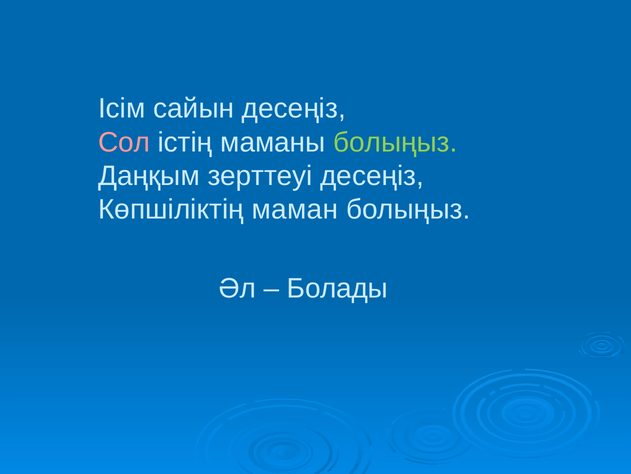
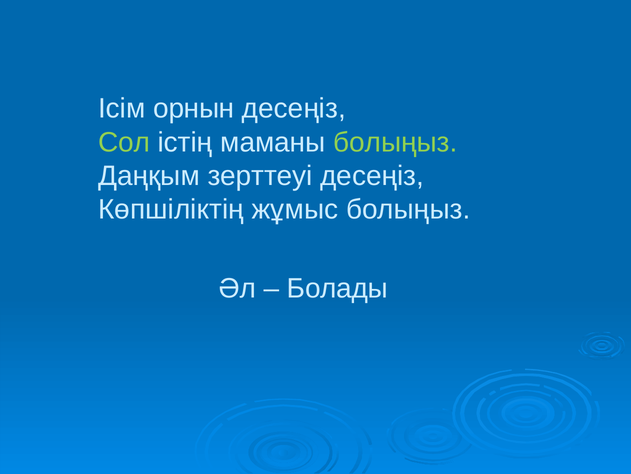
сайын: сайын -> орнын (194, 108)
Сол colour: pink -> light green (124, 142)
маман: маман -> жұмыс (295, 209)
